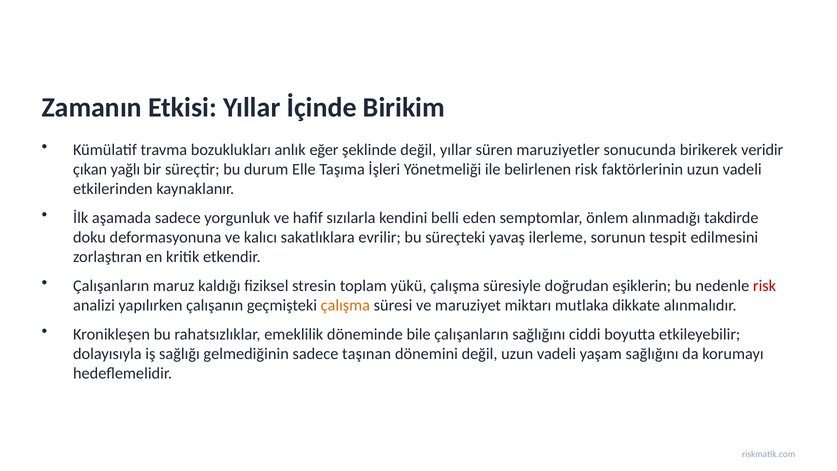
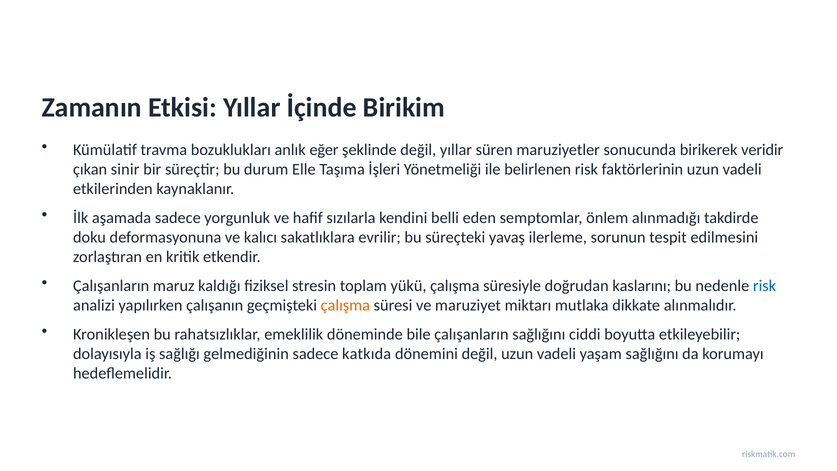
yağlı: yağlı -> sinir (125, 169)
eşiklerin: eşiklerin -> kaslarını (642, 286)
risk colour: red -> blue (765, 286)
taşınan: taşınan -> katkıda (367, 354)
